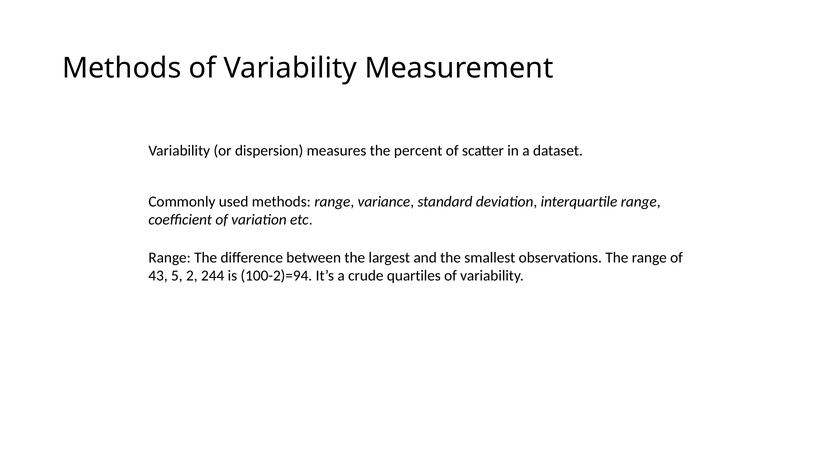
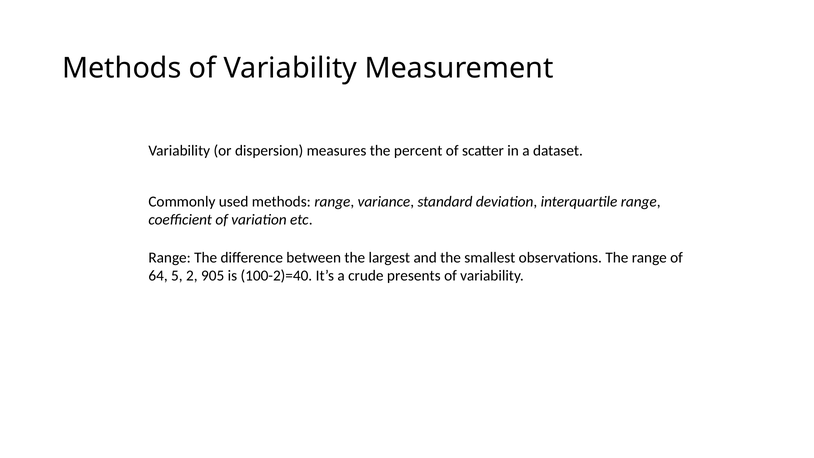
43: 43 -> 64 (158, 276)
244: 244 -> 905 (213, 276)
100-2)=94: 100-2)=94 -> 100-2)=40 (276, 276)
quartiles: quartiles -> presents (414, 276)
